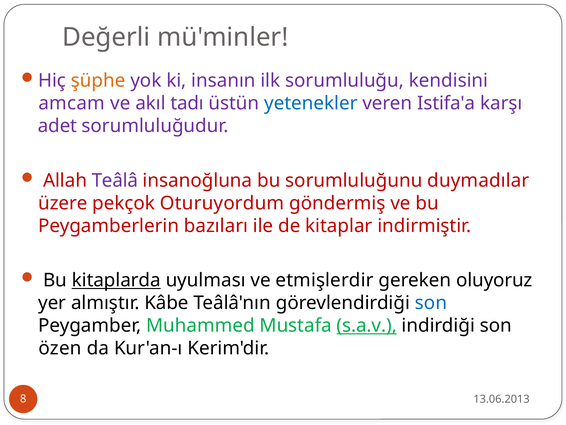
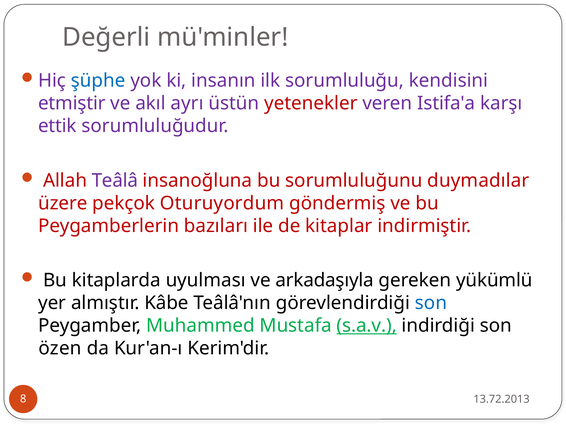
şüphe colour: orange -> blue (98, 81)
amcam: amcam -> etmiştir (72, 103)
tadı: tadı -> ayrı (187, 103)
yetenekler colour: blue -> red (311, 103)
adet: adet -> ettik (57, 126)
kitaplarda underline: present -> none (116, 280)
etmişlerdir: etmişlerdir -> arkadaşıyla (325, 280)
oluyoruz: oluyoruz -> yükümlü (494, 280)
13.06.2013: 13.06.2013 -> 13.72.2013 (502, 399)
